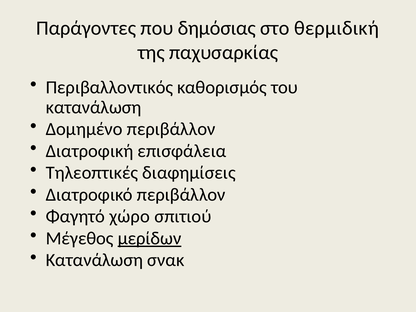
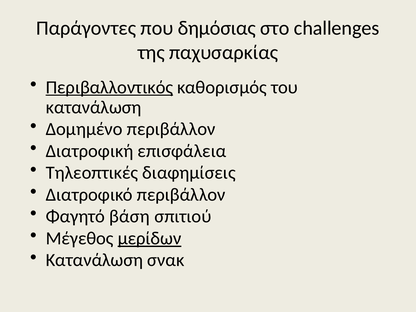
θερμιδική: θερμιδική -> challenges (337, 28)
Περιβαλλοντικός underline: none -> present (109, 87)
χώρο: χώρο -> βάση (130, 216)
